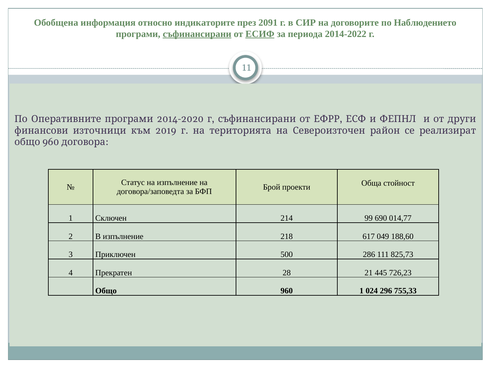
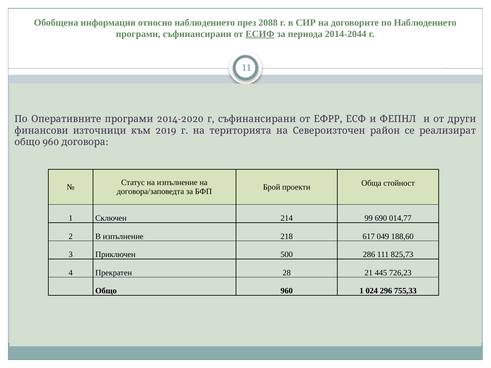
относно индикаторите: индикаторите -> наблюдението (205, 23)
2091: 2091 -> 2088 (268, 23)
съфинансирани underline: present -> none (197, 34)
2014-2022: 2014-2022 -> 2014-2044 (346, 34)
